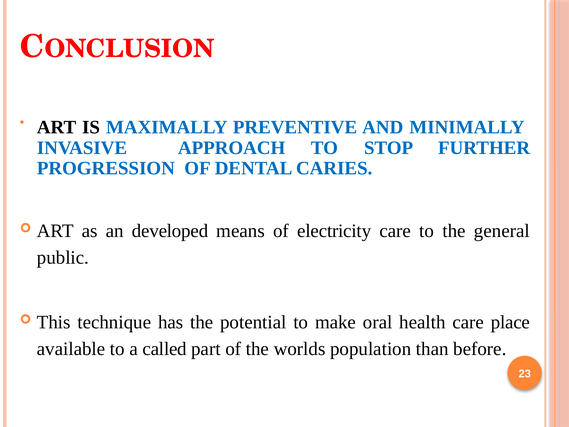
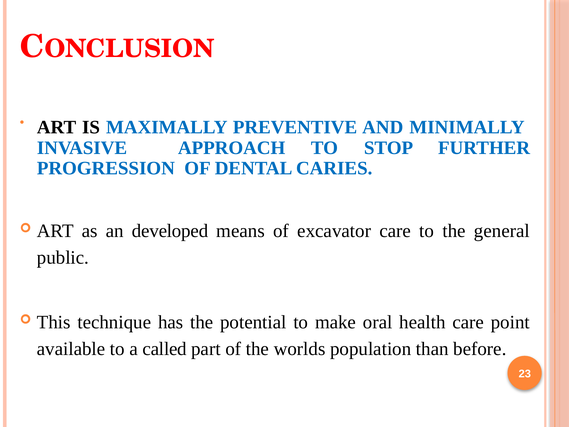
electricity: electricity -> excavator (334, 231)
place: place -> point (510, 322)
